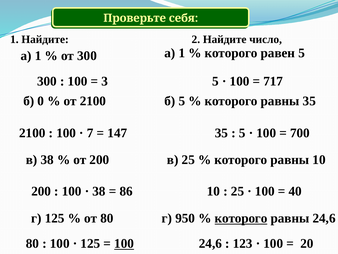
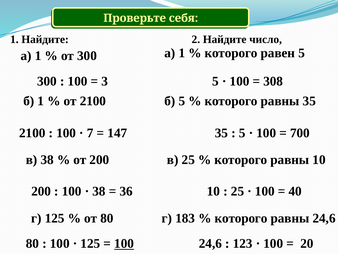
717: 717 -> 308 (273, 81)
б 0: 0 -> 1 (41, 101)
86: 86 -> 36 (126, 191)
950: 950 -> 183 (185, 218)
которого underline: present -> none (241, 218)
